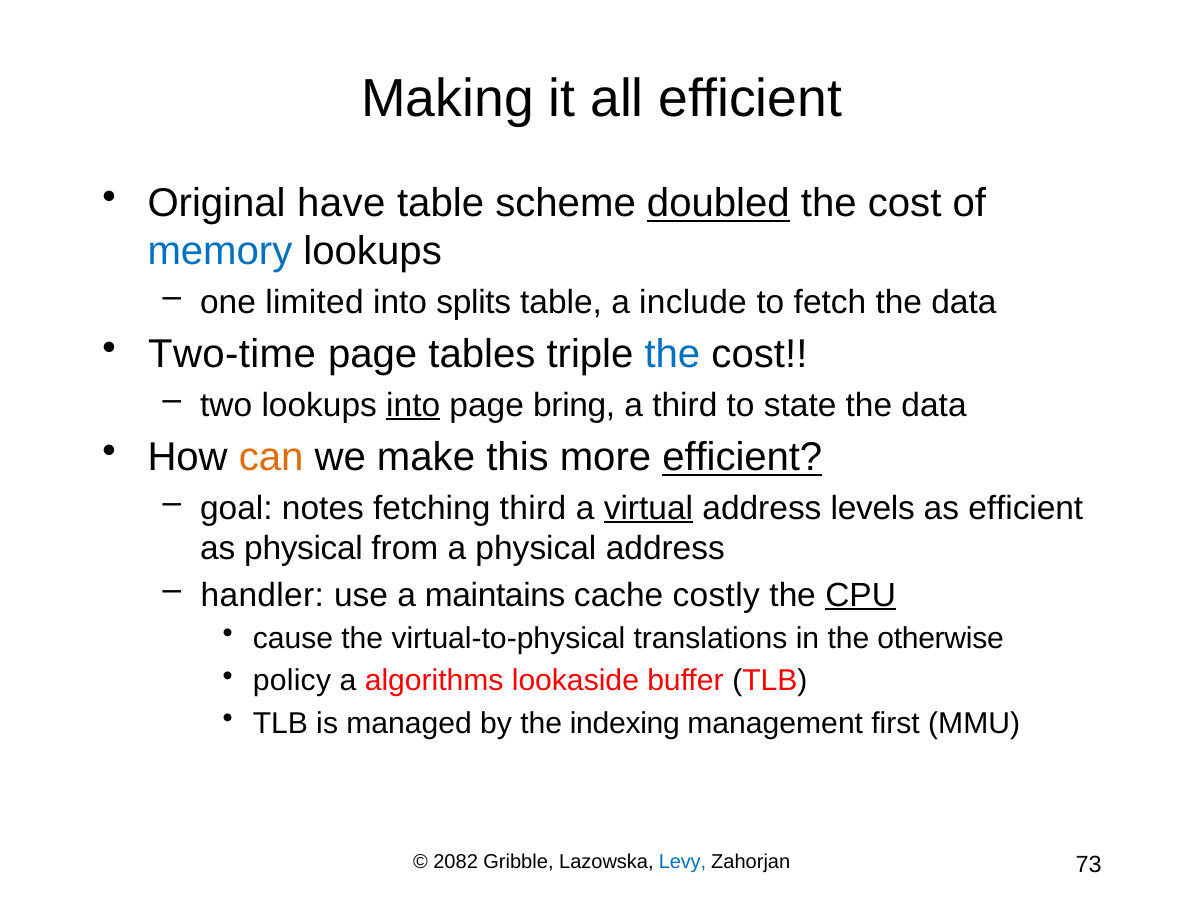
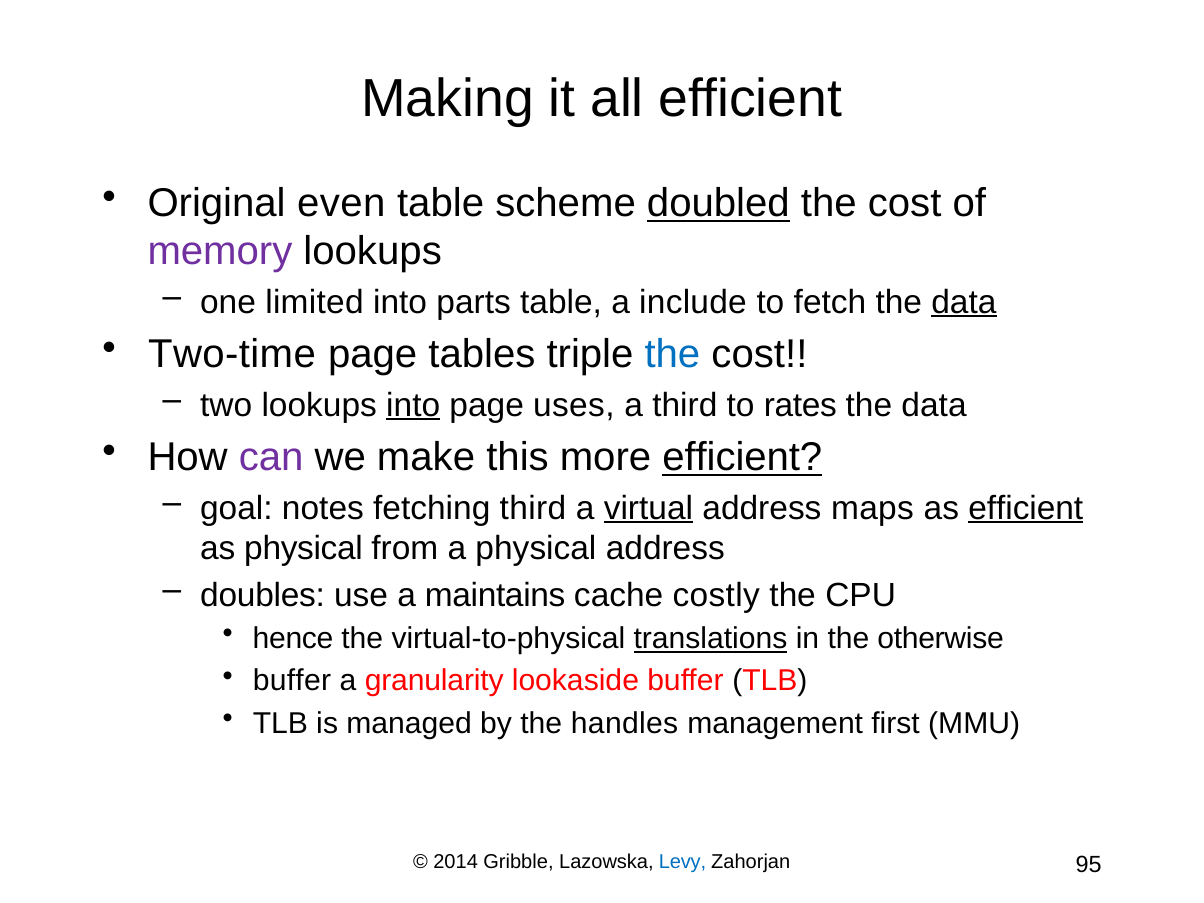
have: have -> even (341, 203)
memory colour: blue -> purple (220, 252)
splits: splits -> parts (474, 302)
data underline: none -> present (964, 302)
bring: bring -> uses (574, 405)
state: state -> rates (800, 405)
can colour: orange -> purple (271, 458)
levels: levels -> maps (872, 508)
efficient underline: none -> present (1026, 508)
handler: handler -> doubles (263, 595)
CPU underline: present -> none (861, 595)
cause: cause -> hence (293, 639)
translations underline: none -> present (711, 639)
policy: policy -> buffer (292, 681)
algorithms: algorithms -> granularity (434, 681)
indexing: indexing -> handles (625, 723)
2082: 2082 -> 2014 (456, 862)
73: 73 -> 95 (1089, 865)
